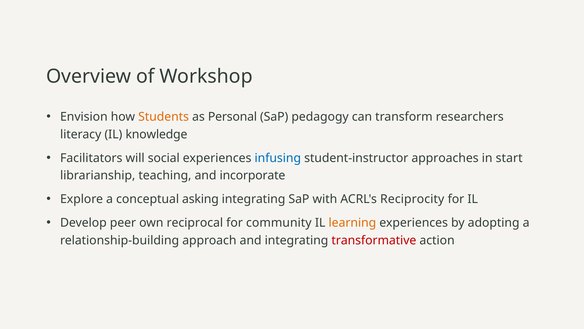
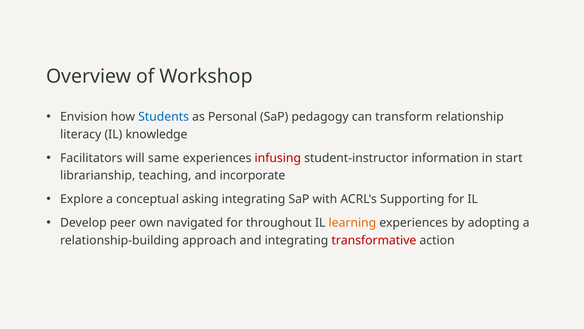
Students colour: orange -> blue (164, 117)
researchers: researchers -> relationship (470, 117)
social: social -> same (164, 158)
infusing colour: blue -> red (278, 158)
approaches: approaches -> information (445, 158)
Reciprocity: Reciprocity -> Supporting (412, 199)
reciprocal: reciprocal -> navigated (195, 223)
community: community -> throughout (279, 223)
